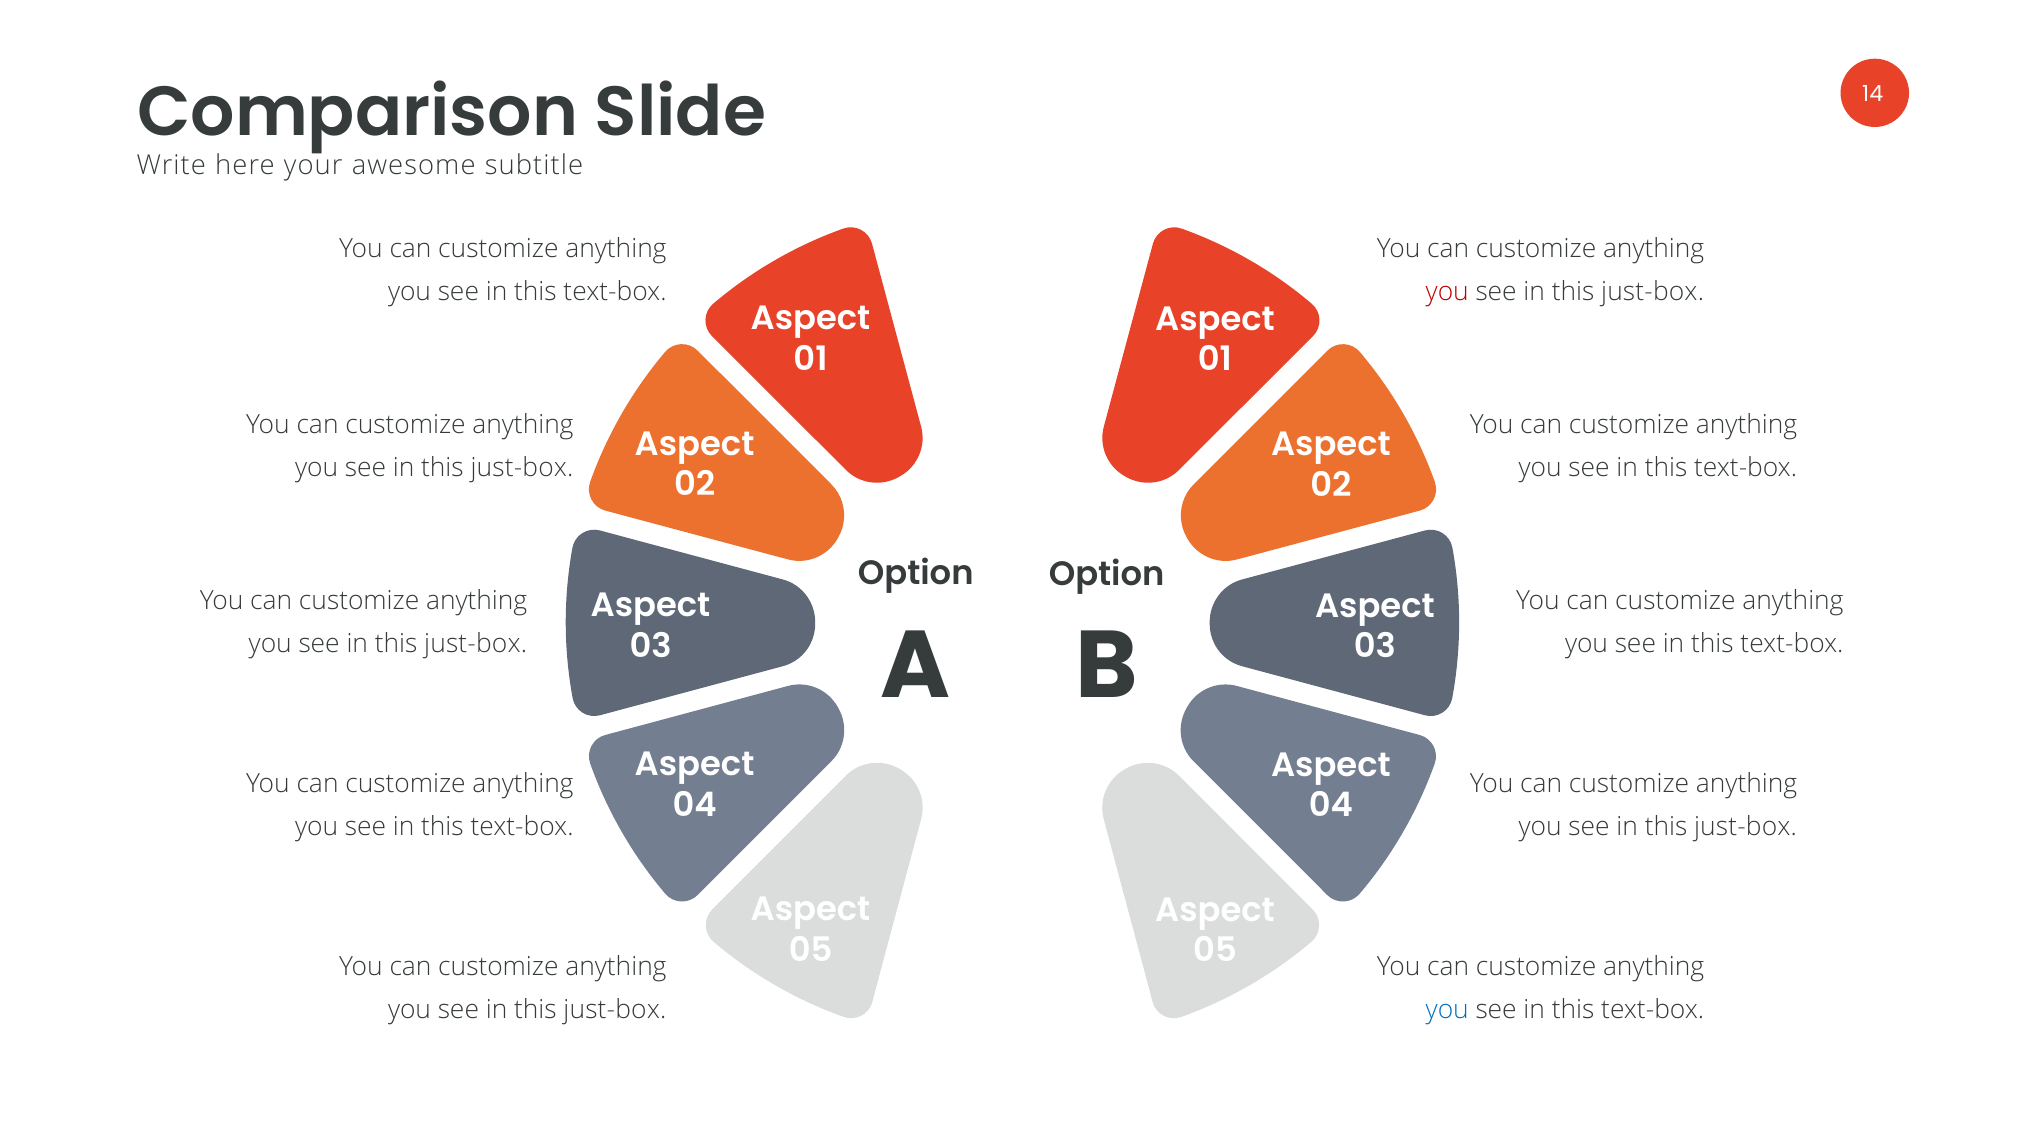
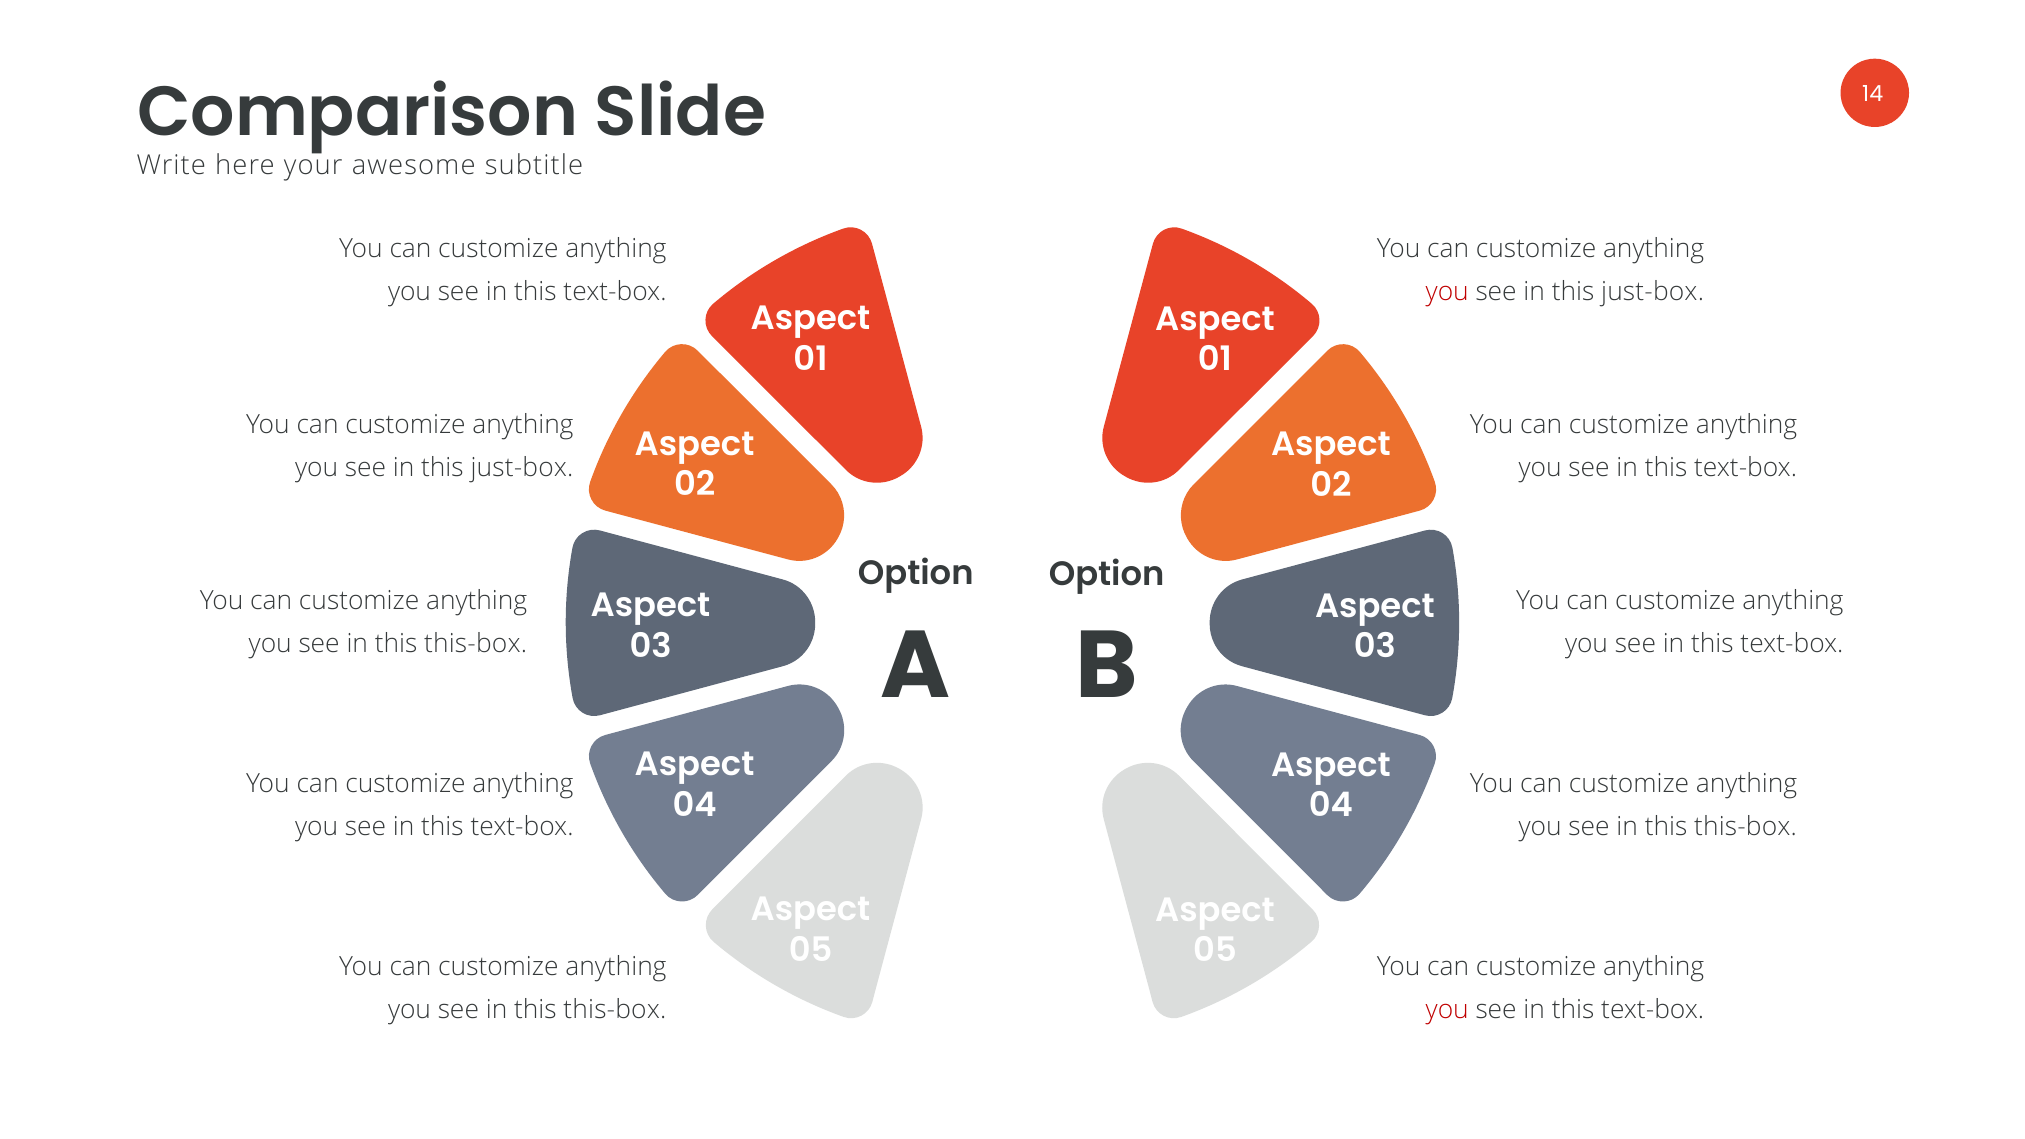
just-box: just-box -> this-box (476, 644)
just-box: just-box -> this-box (1746, 827)
just-box: just-box -> this-box (615, 1010)
you colour: blue -> red (1447, 1010)
